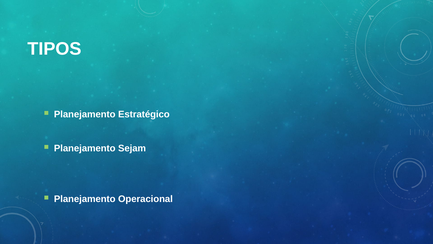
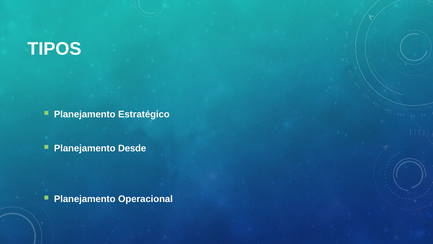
Sejam: Sejam -> Desde (132, 148)
